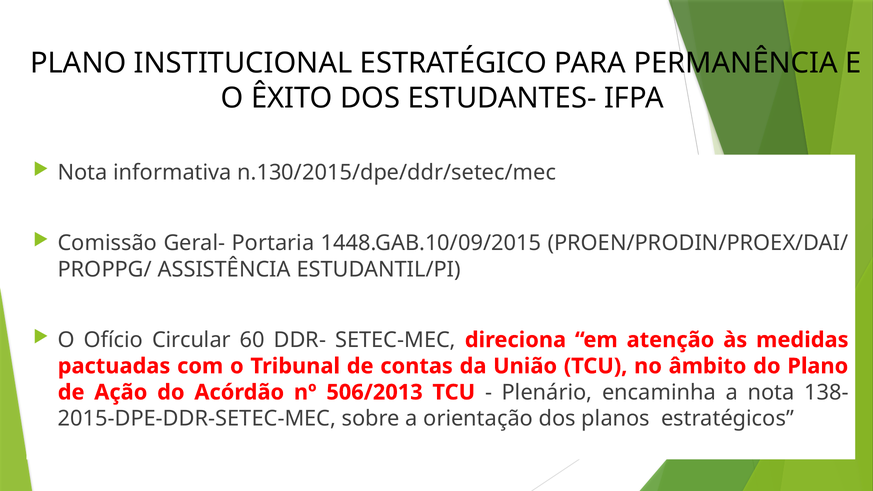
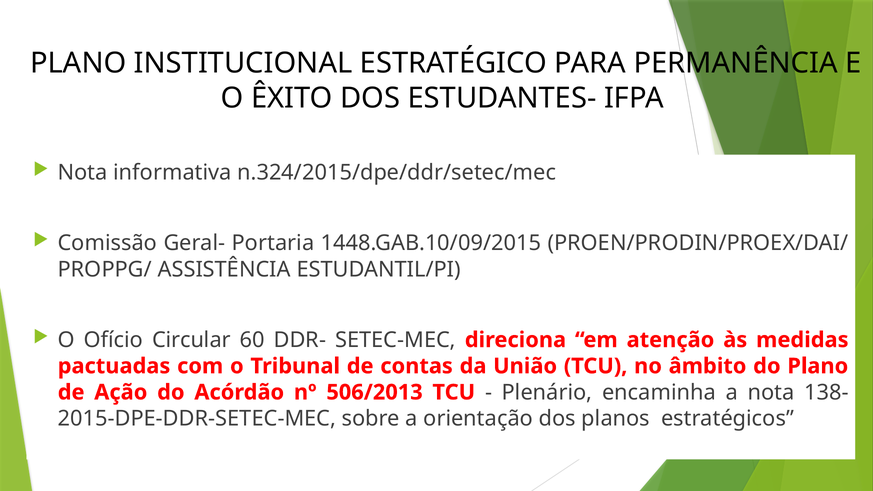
n.130/2015/dpe/ddr/setec/mec: n.130/2015/dpe/ddr/setec/mec -> n.324/2015/dpe/ddr/setec/mec (397, 173)
